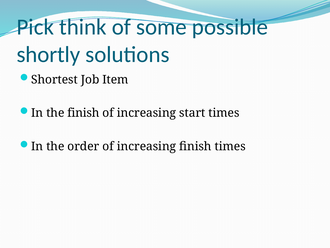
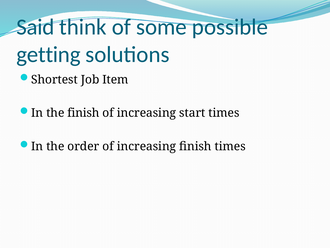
Pick: Pick -> Said (35, 27)
shortly: shortly -> getting (48, 55)
